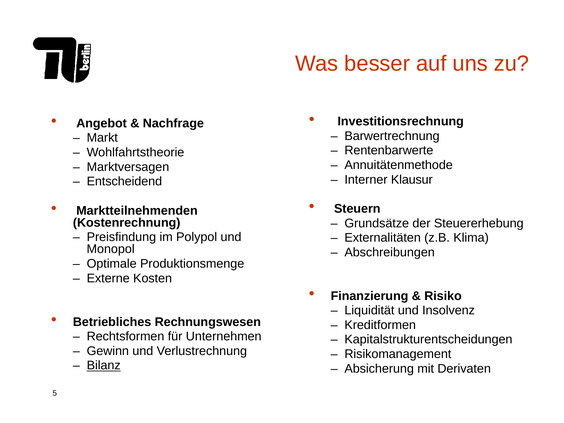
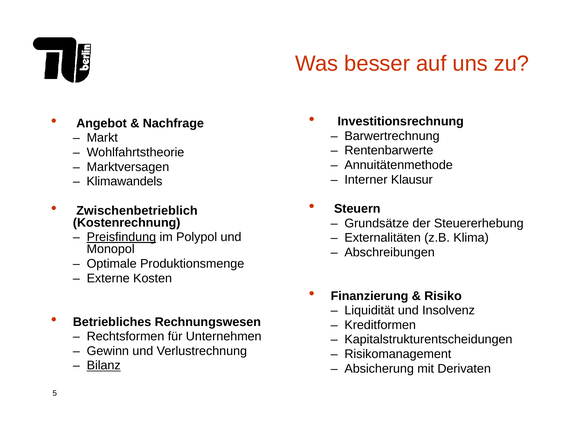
Entscheidend: Entscheidend -> Klimawandels (124, 181)
Marktteilnehmenden: Marktteilnehmenden -> Zwischenbetrieblich (137, 211)
Preisfindung underline: none -> present (121, 237)
